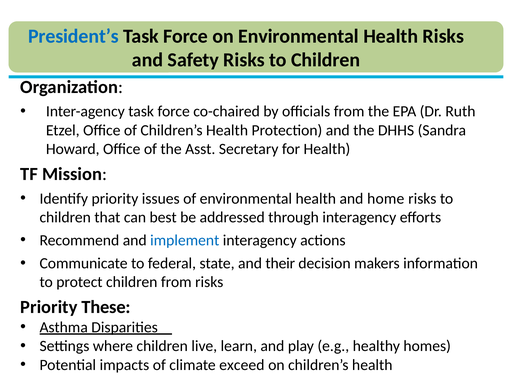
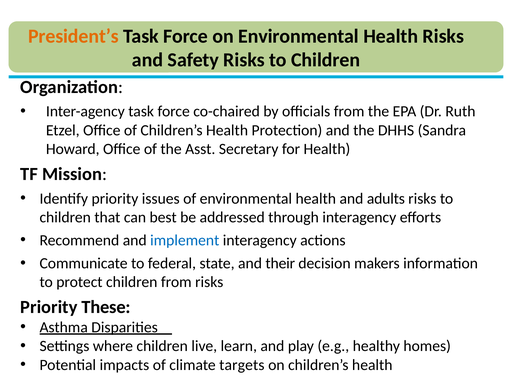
President’s colour: blue -> orange (73, 36)
home: home -> adults (386, 199)
exceed: exceed -> targets (242, 365)
